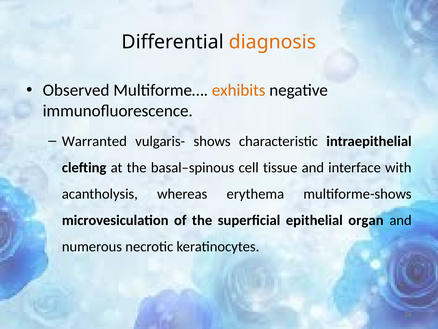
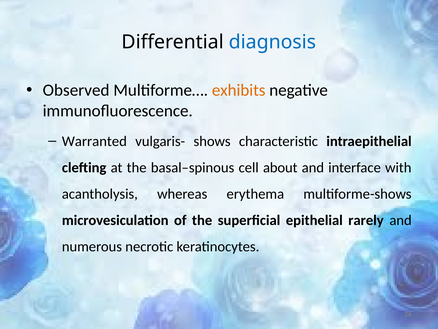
diagnosis colour: orange -> blue (272, 42)
tissue: tissue -> about (280, 167)
organ: organ -> rarely (366, 220)
